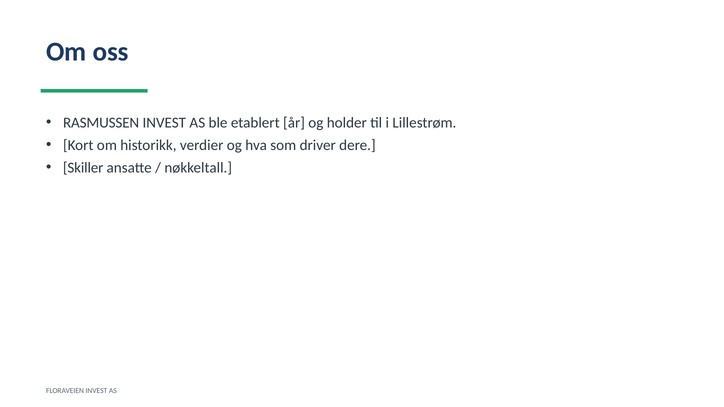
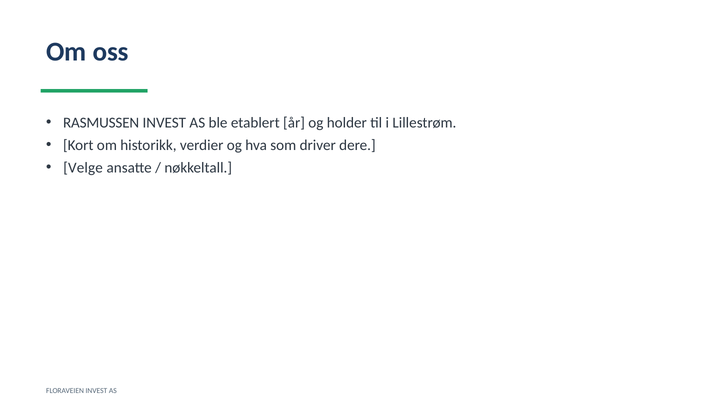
Skiller: Skiller -> Velge (83, 168)
